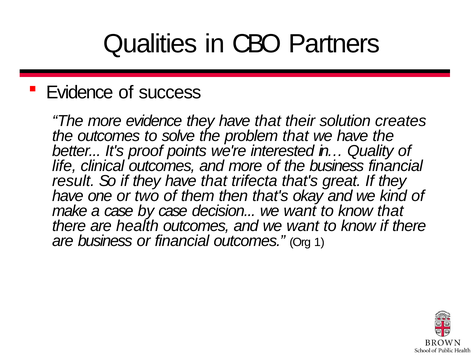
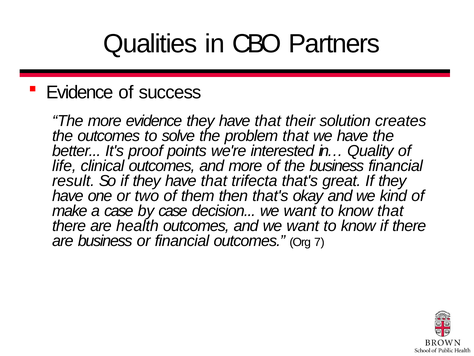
1: 1 -> 7 (319, 242)
